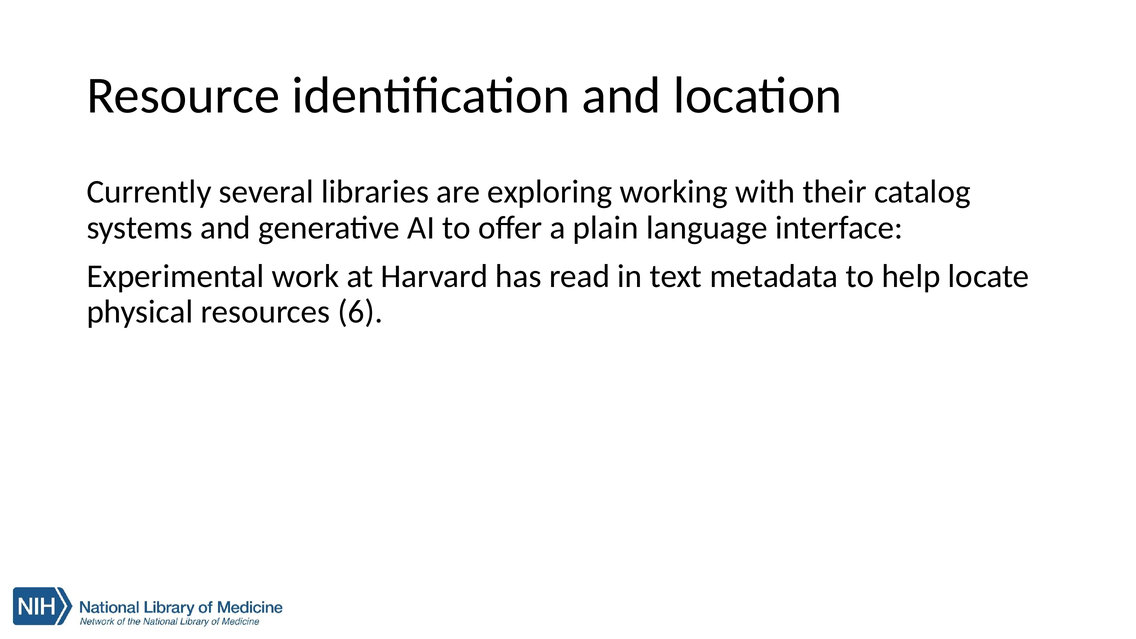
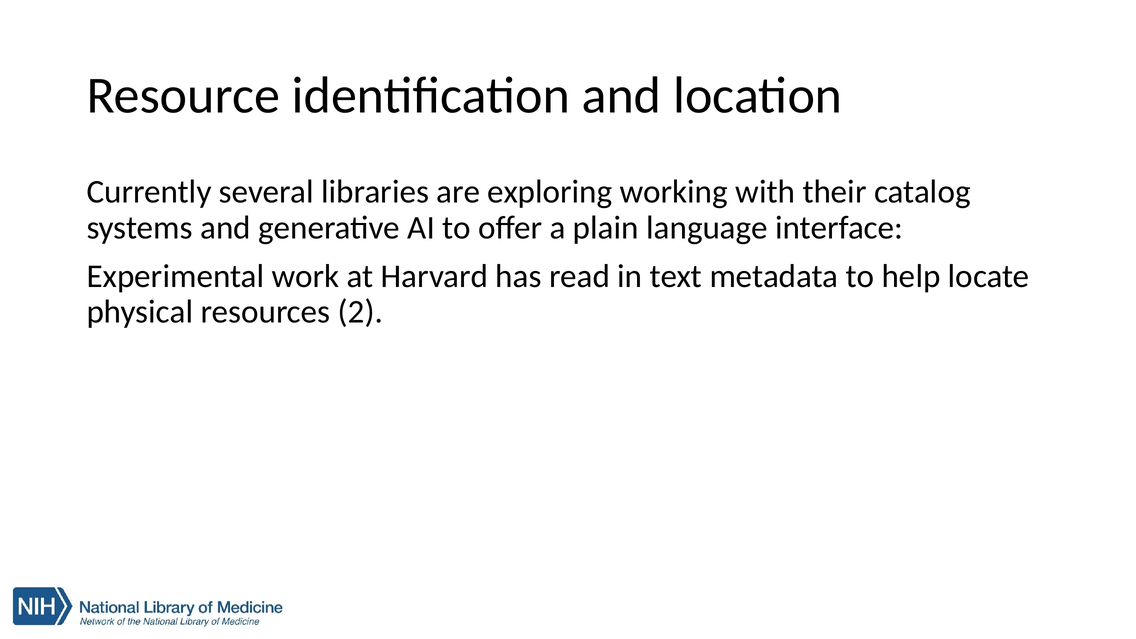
6: 6 -> 2 (360, 312)
